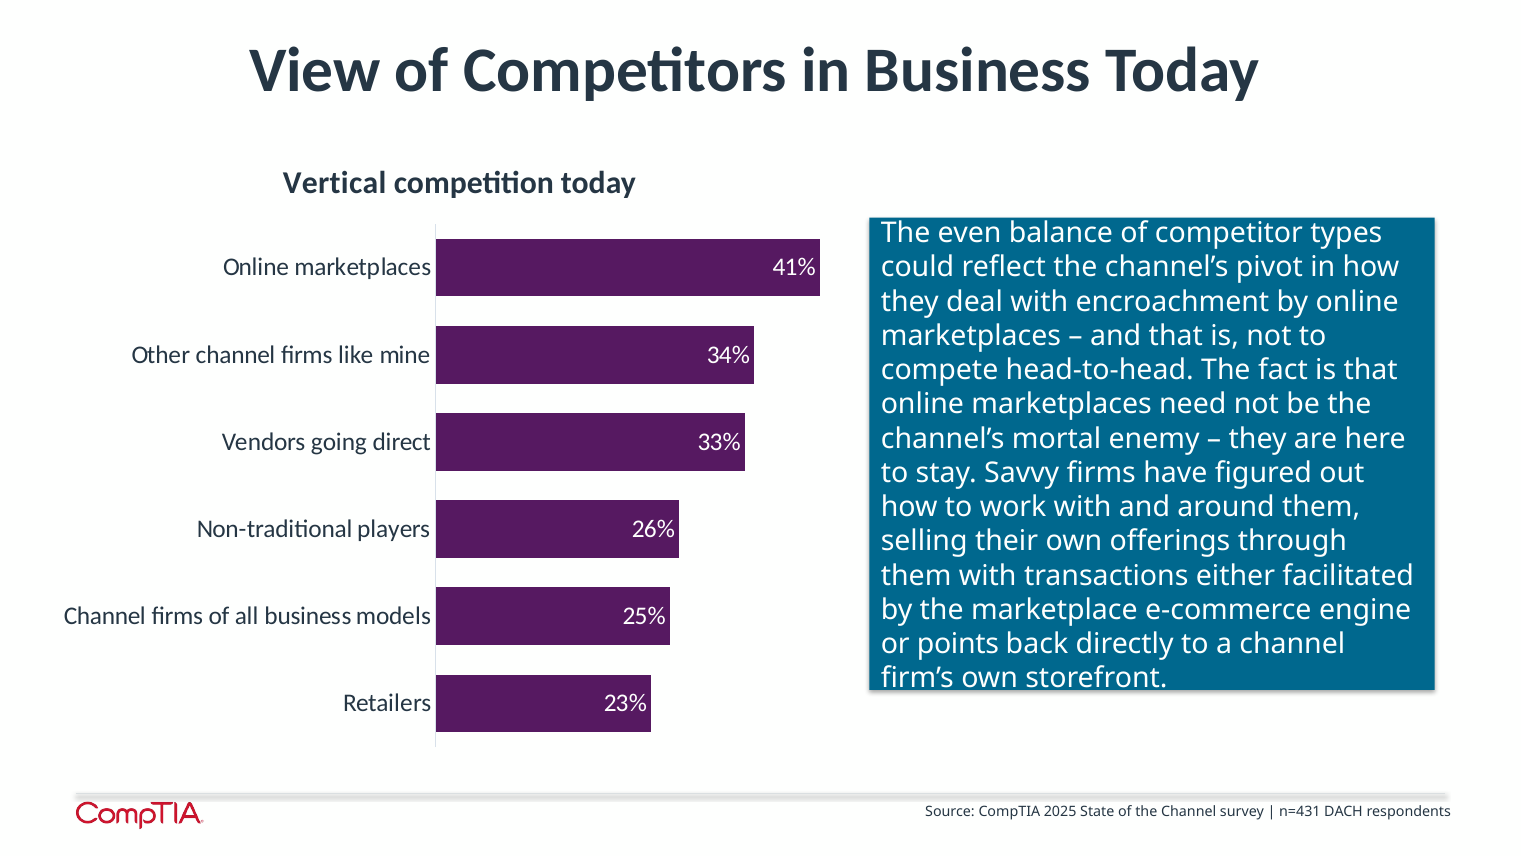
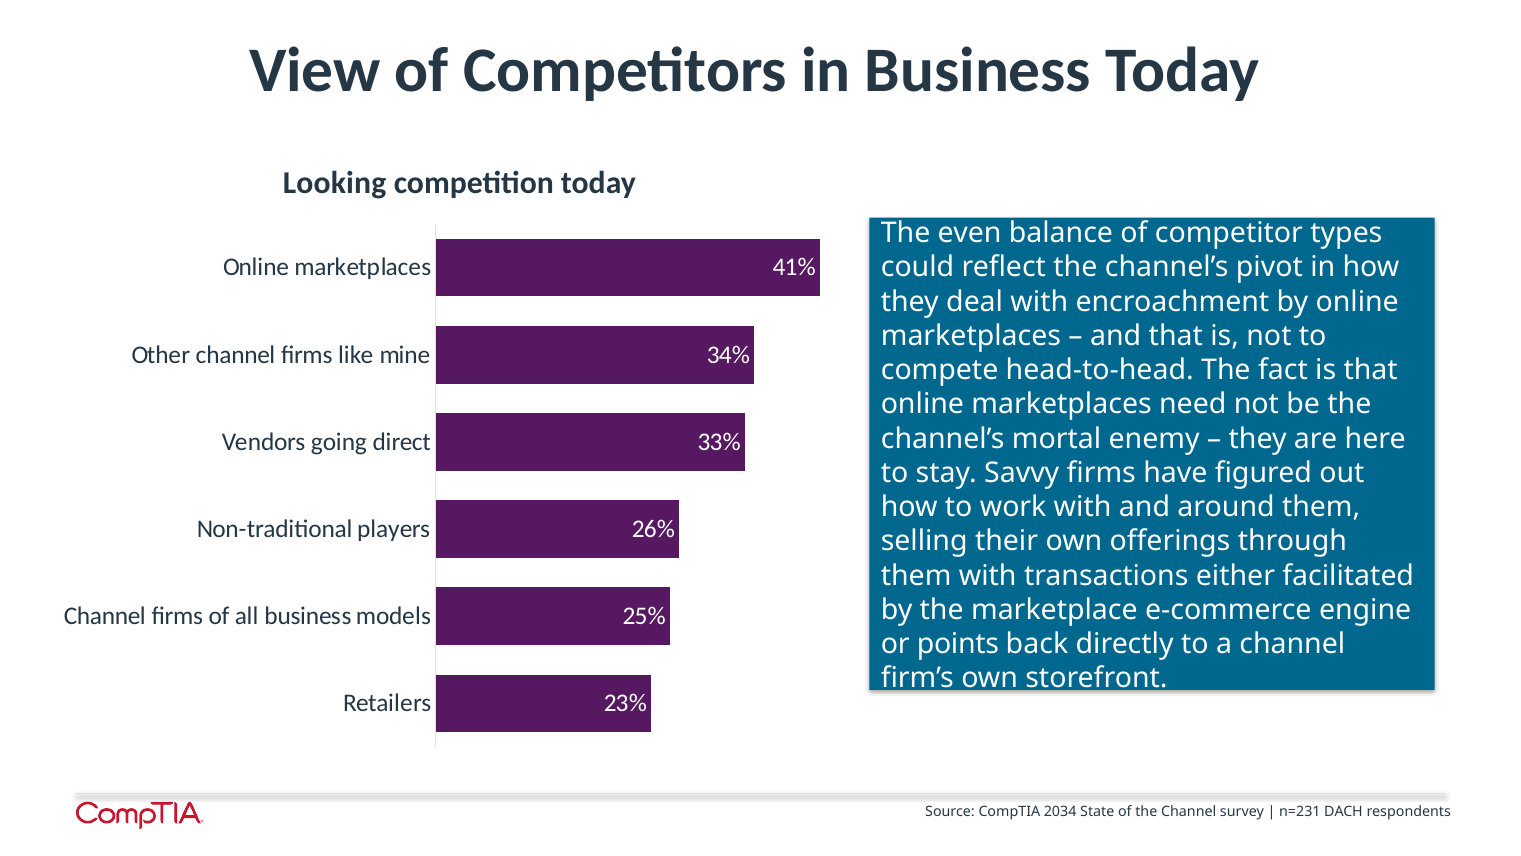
Vertical: Vertical -> Looking (335, 183)
2025: 2025 -> 2034 (1060, 811)
n=431: n=431 -> n=231 (1300, 811)
